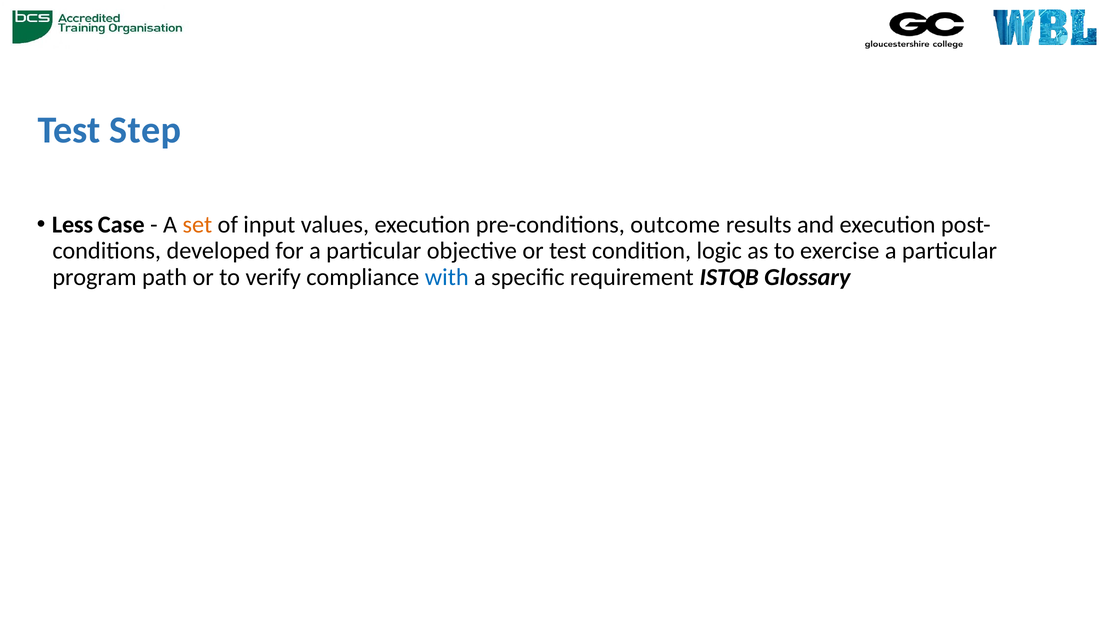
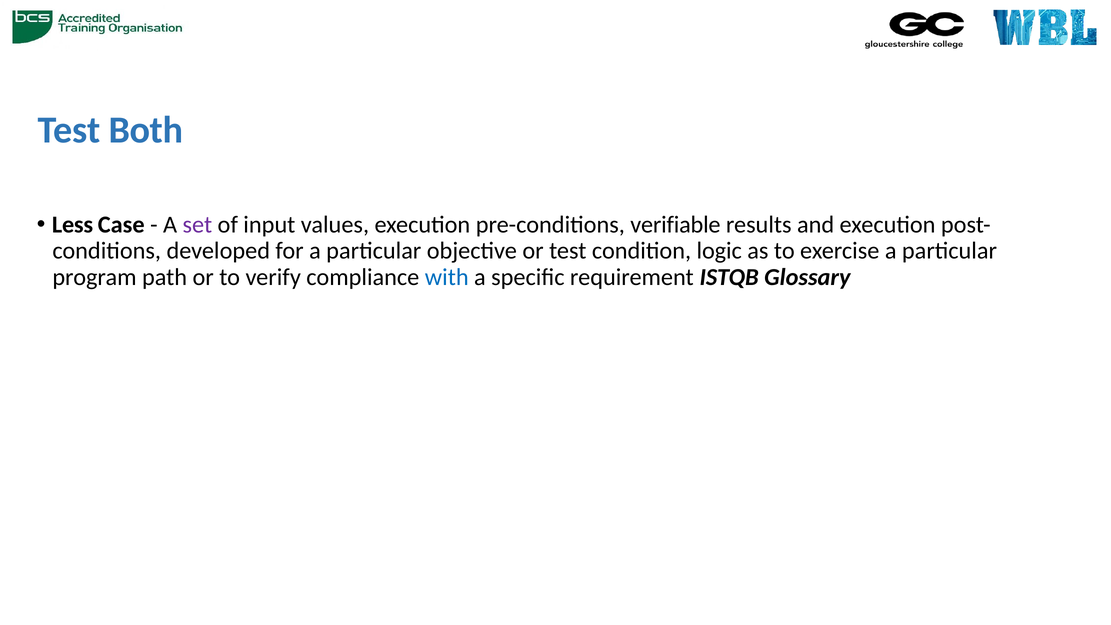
Step: Step -> Both (146, 130)
set colour: orange -> purple (197, 225)
outcome: outcome -> verifiable (675, 225)
